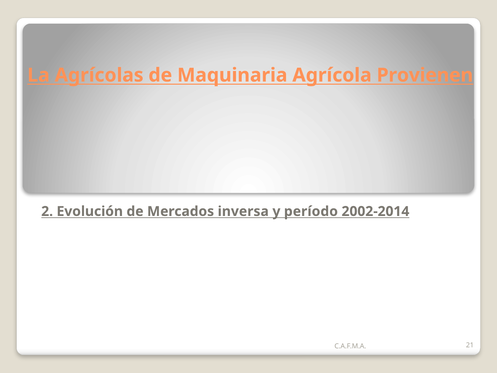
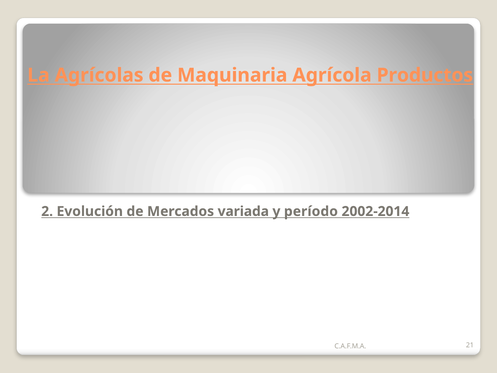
Provienen: Provienen -> Productos (425, 75)
inversa: inversa -> variada (243, 211)
